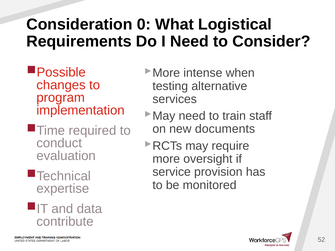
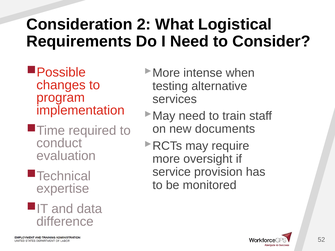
0: 0 -> 2 (144, 24)
contribute: contribute -> difference (65, 222)
